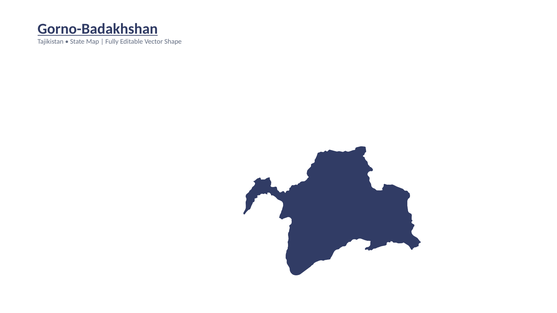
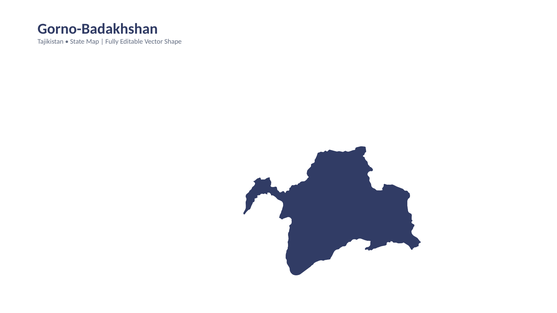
Gorno-Badakhshan underline: present -> none (98, 29)
